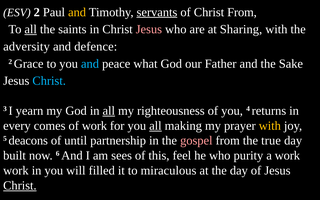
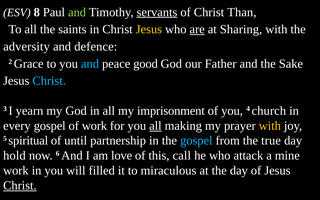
ESV 2: 2 -> 8 (37, 12)
and colour: yellow -> light green (77, 12)
Christ From: From -> Than (242, 12)
all underline: present -> none (31, 29)
Jesus colour: pink -> yellow (149, 29)
are underline: none -> present (197, 29)
what: what -> good (146, 64)
all underline: present -> none (109, 111)
righteousness: righteousness -> imprisonment (171, 111)
returns: returns -> church (269, 111)
every comes: comes -> gospel (50, 126)
deacons: deacons -> spiritual (28, 141)
gospel colour: pink -> light blue (196, 141)
built: built -> hold (14, 156)
sees: sees -> love (122, 156)
feel: feel -> call (182, 156)
purity: purity -> attack (248, 156)
a work: work -> mine (287, 156)
